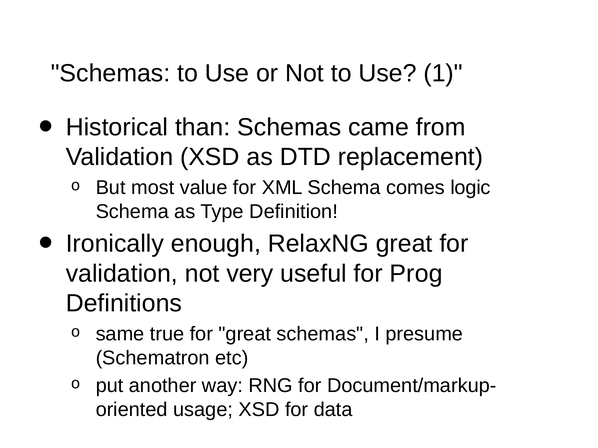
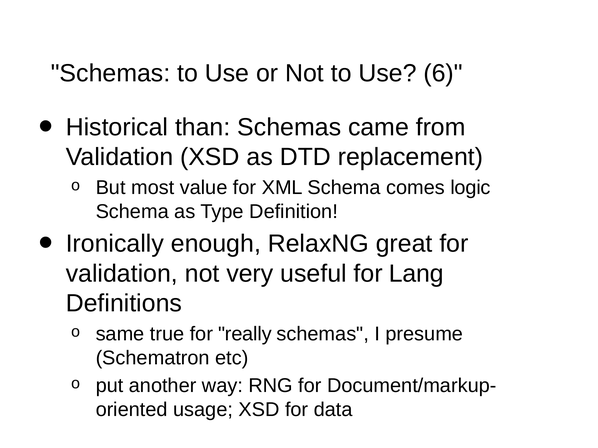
1: 1 -> 6 (443, 73)
Prog: Prog -> Lang (416, 274)
for great: great -> really (245, 334)
